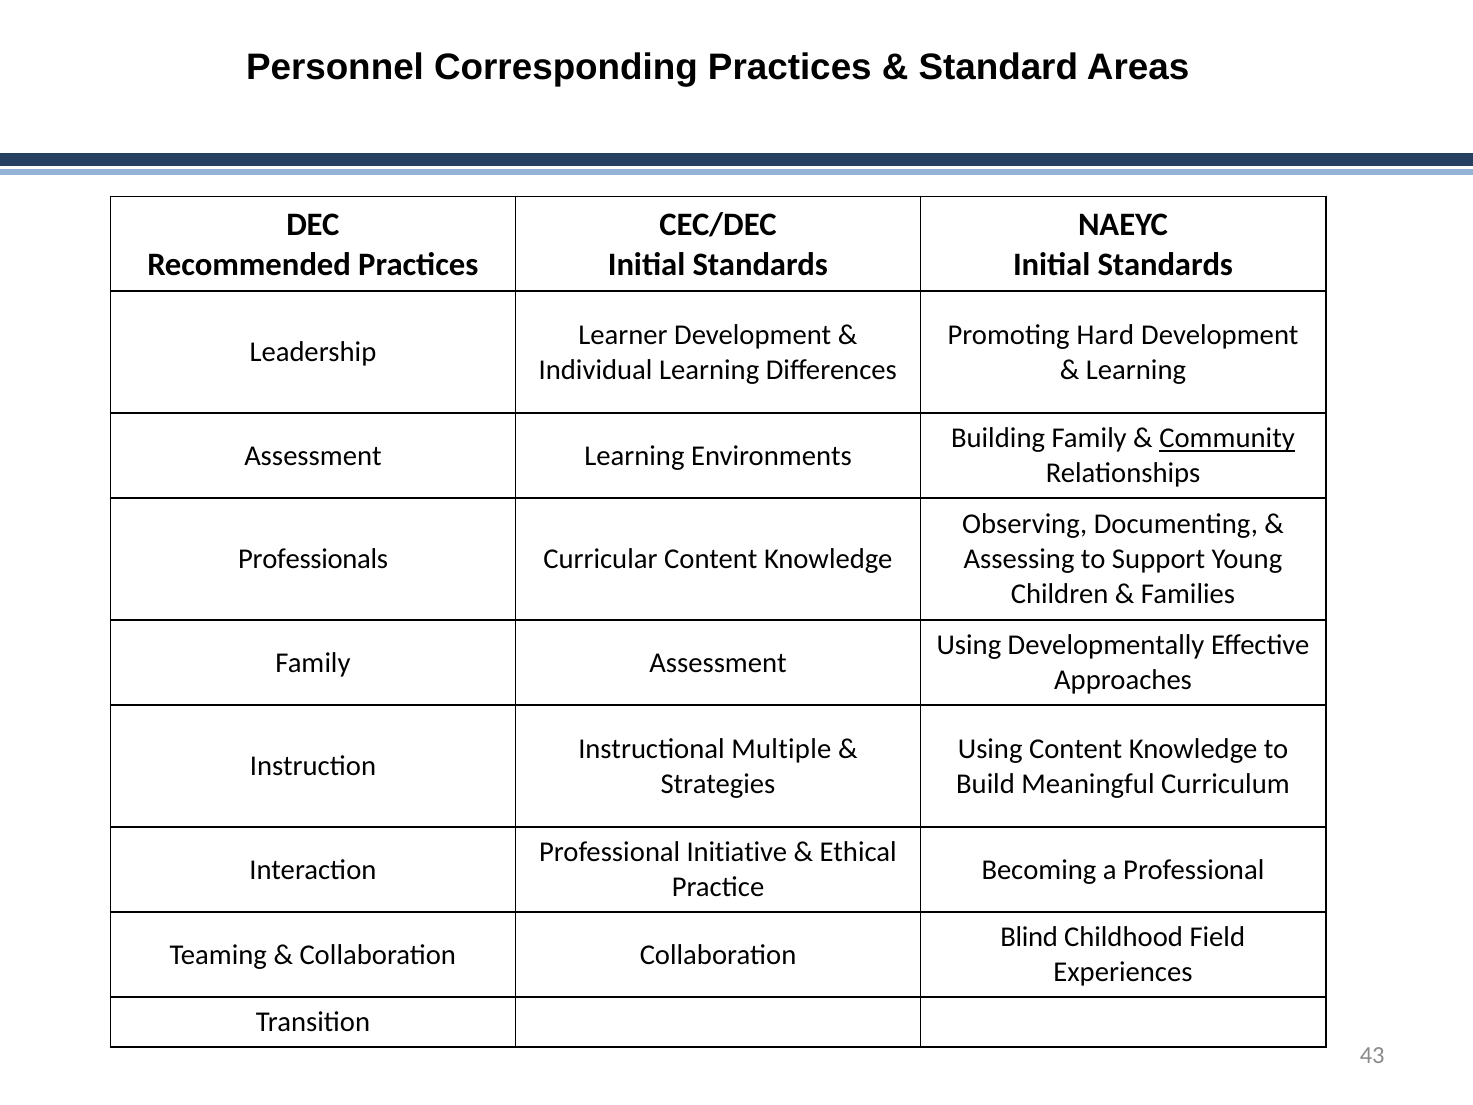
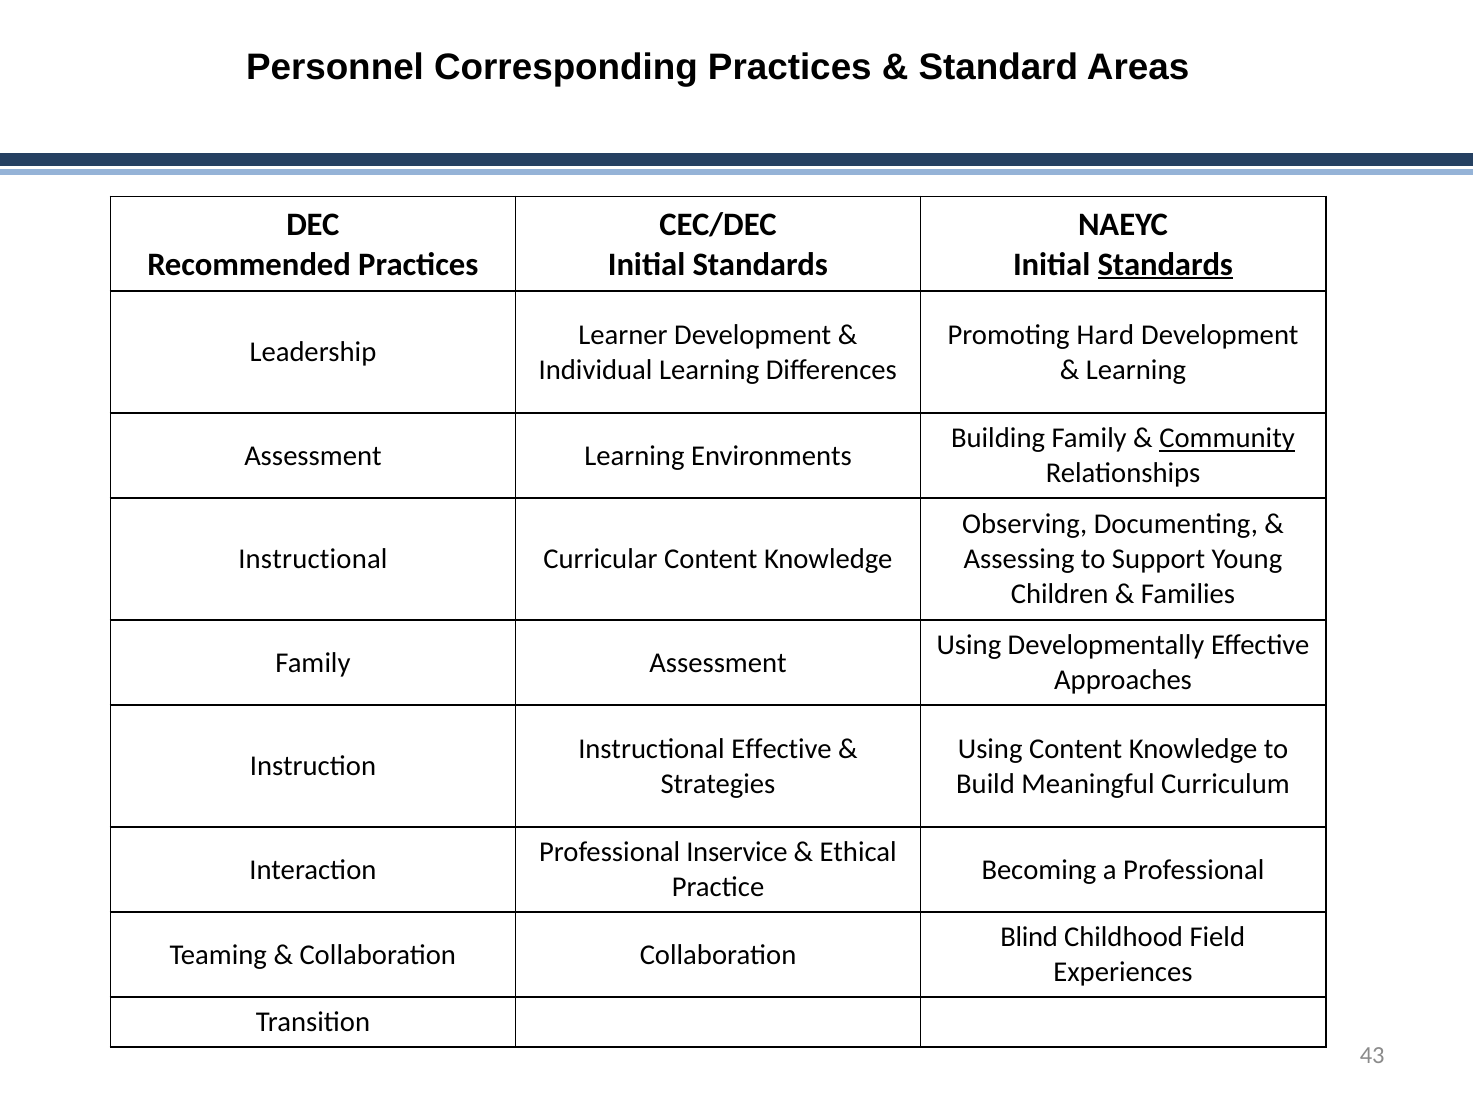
Standards underline: none -> present (1165, 264)
Professionals: Professionals -> Instructional (313, 559)
Instructional Multiple: Multiple -> Effective (782, 749)
Initiative: Initiative -> Inservice (737, 852)
